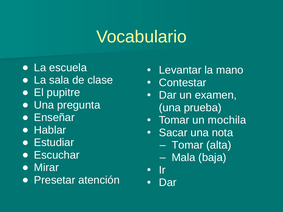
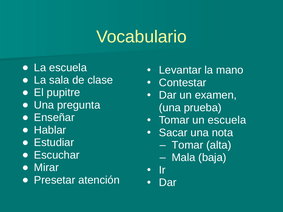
un mochila: mochila -> escuela (227, 120)
